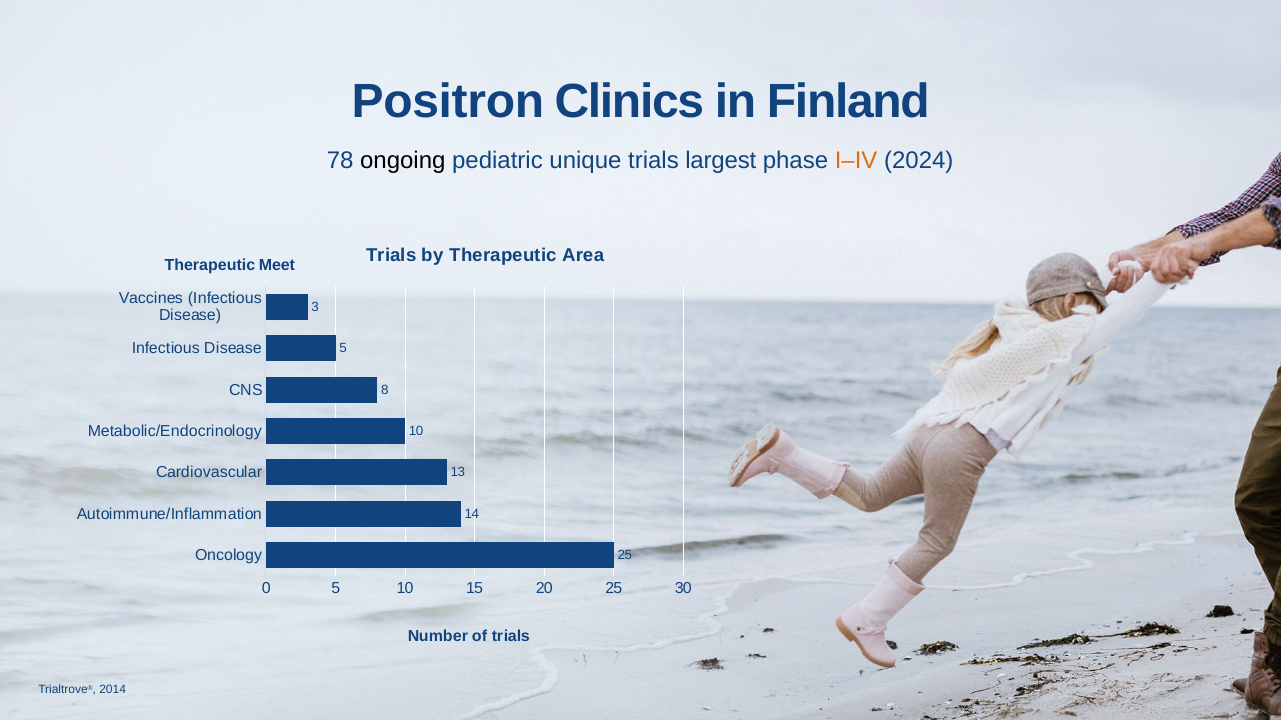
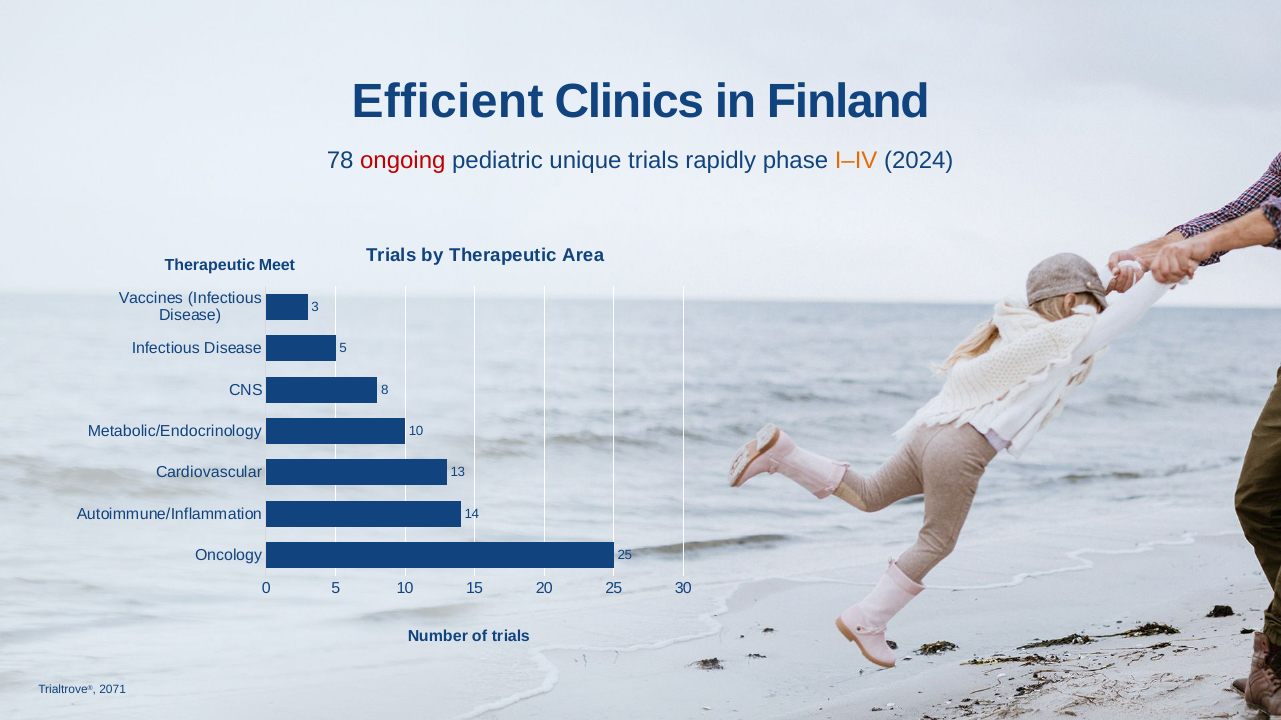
Positron: Positron -> Efficient (448, 102)
ongoing colour: black -> red (403, 161)
largest: largest -> rapidly (721, 161)
2014: 2014 -> 2071 (113, 691)
